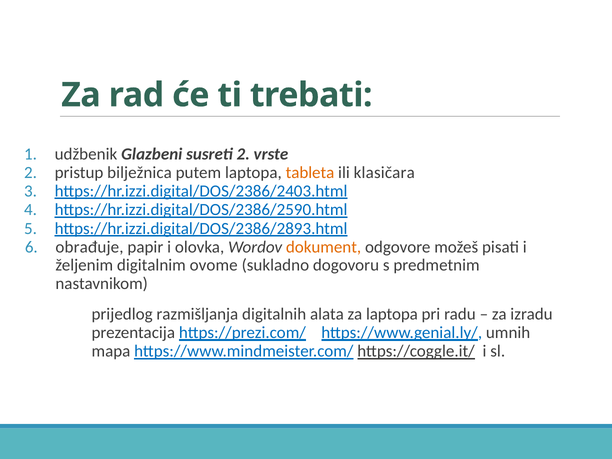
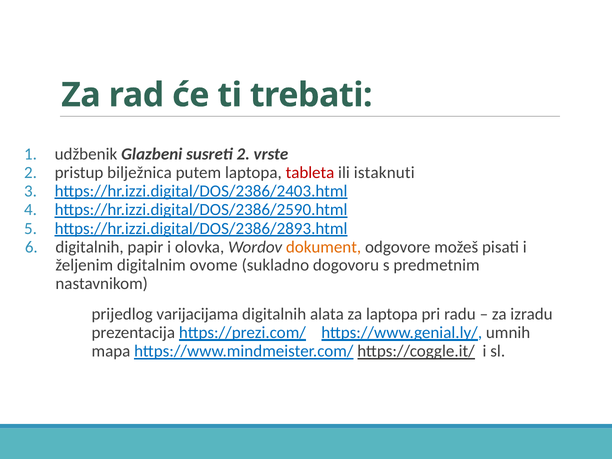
tableta colour: orange -> red (310, 172)
klasičara: klasičara -> istaknuti (384, 172)
obrađuje: obrađuje -> digitalnih (90, 247)
razmišljanja: razmišljanja -> varijacijama (197, 314)
